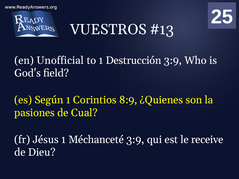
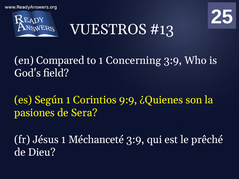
Unofficial: Unofficial -> Compared (60, 60)
Destrucción: Destrucción -> Concerning (133, 60)
8:9: 8:9 -> 9:9 (128, 100)
Cual: Cual -> Sera (84, 113)
receive: receive -> prêché (207, 140)
